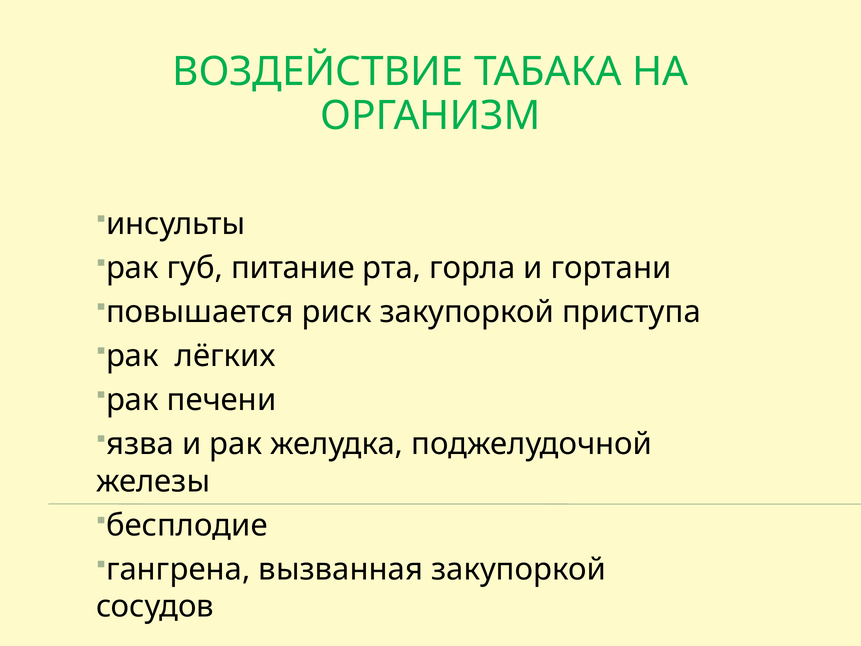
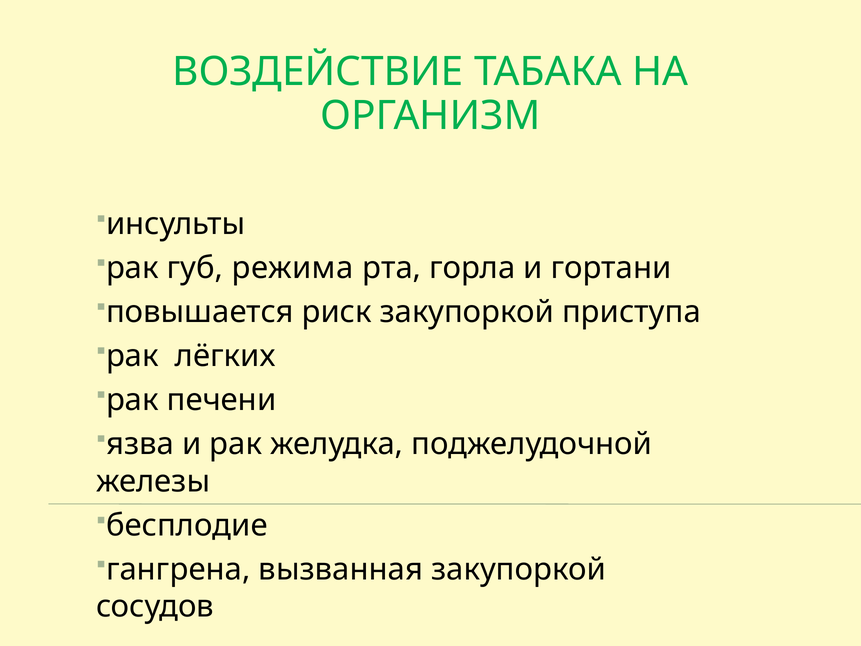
питание: питание -> режима (293, 268)
